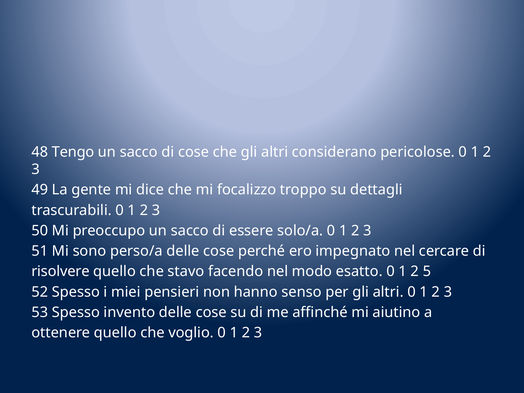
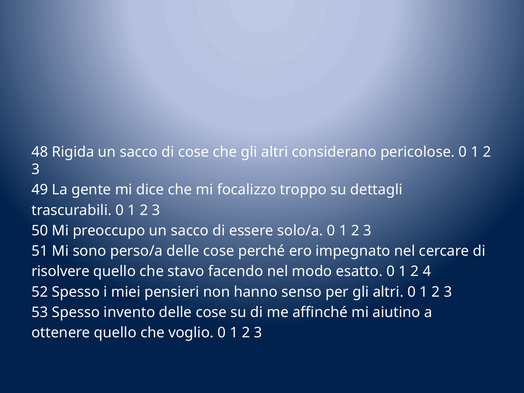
Tengo: Tengo -> Rigida (73, 152)
5: 5 -> 4 (427, 271)
